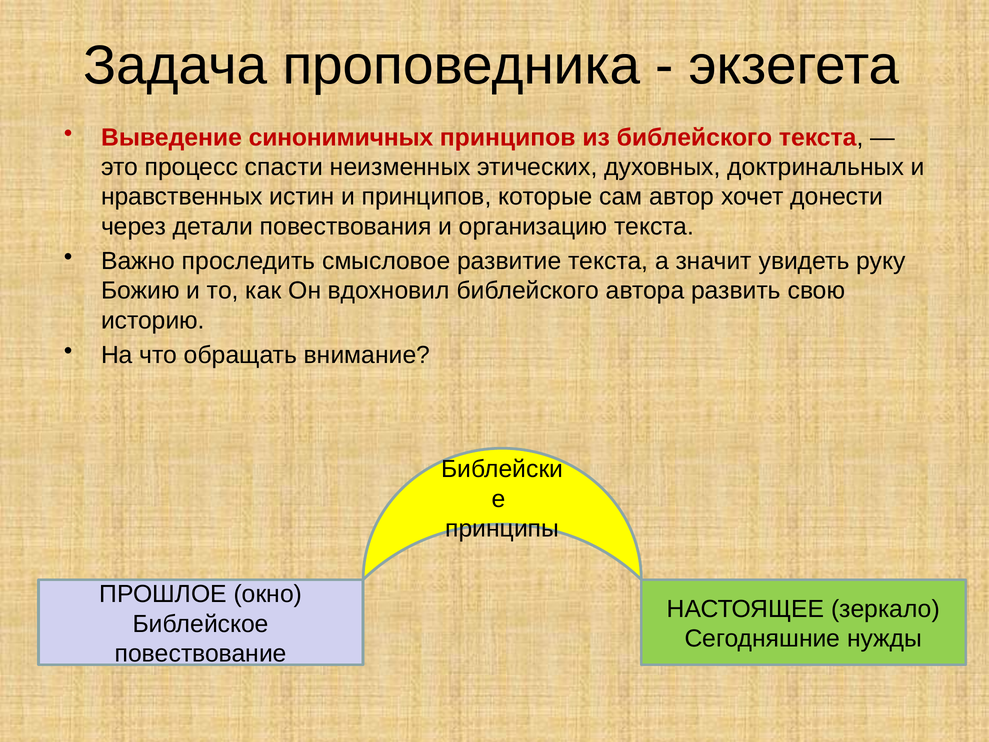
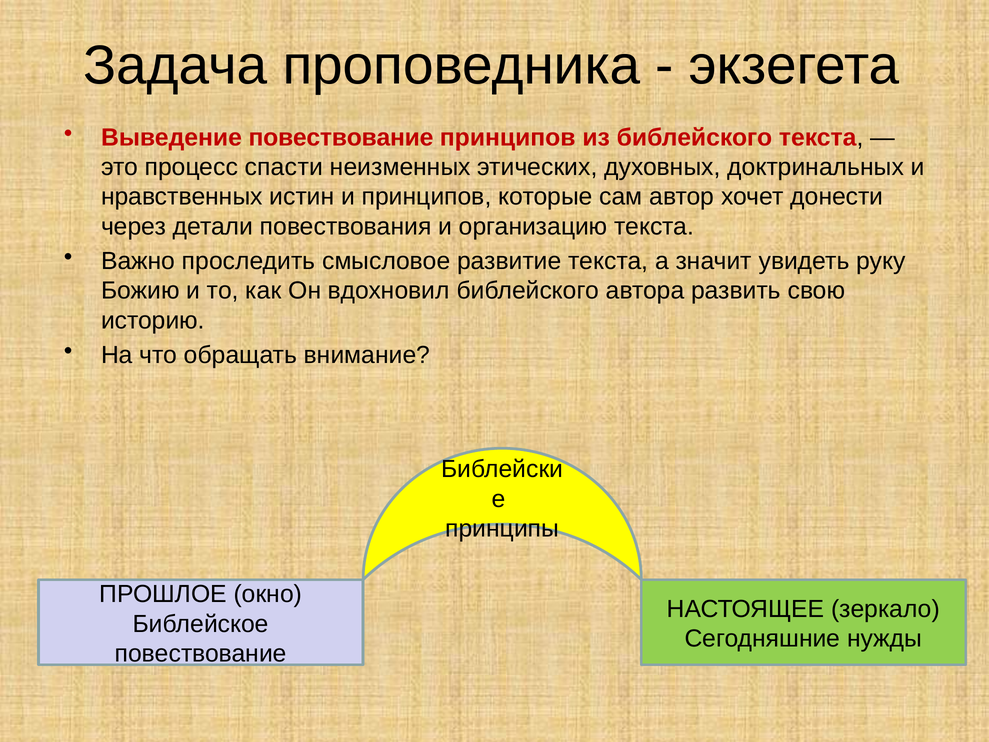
Выведение синонимичных: синонимичных -> повествование (341, 137)
